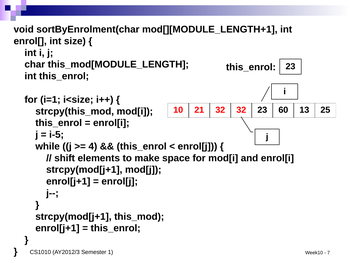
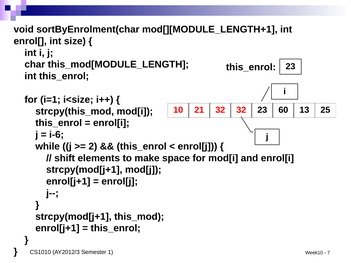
i-5: i-5 -> i-6 (57, 135)
4: 4 -> 2 (93, 147)
